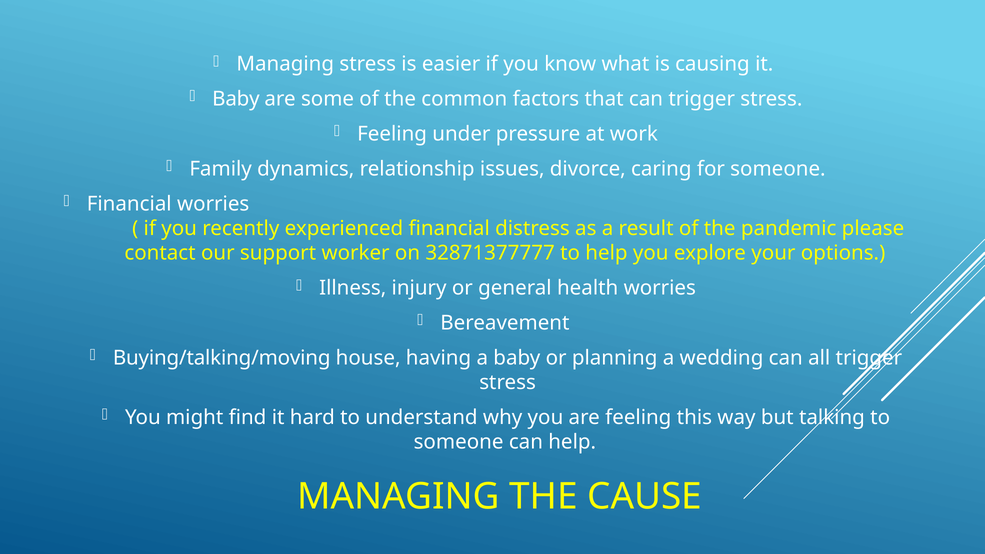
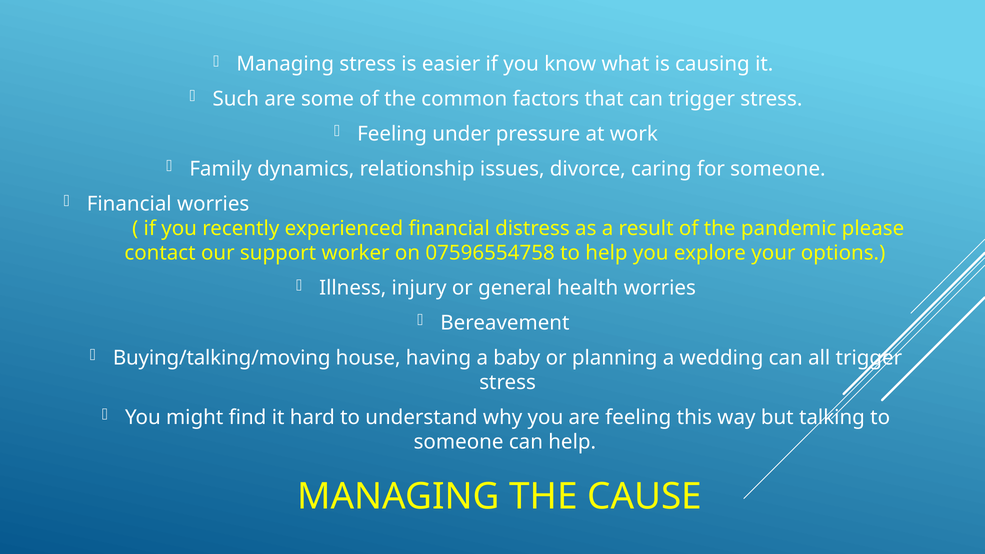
Baby: Baby -> Such (236, 99)
32871377777: 32871377777 -> 07596554758 (490, 253)
